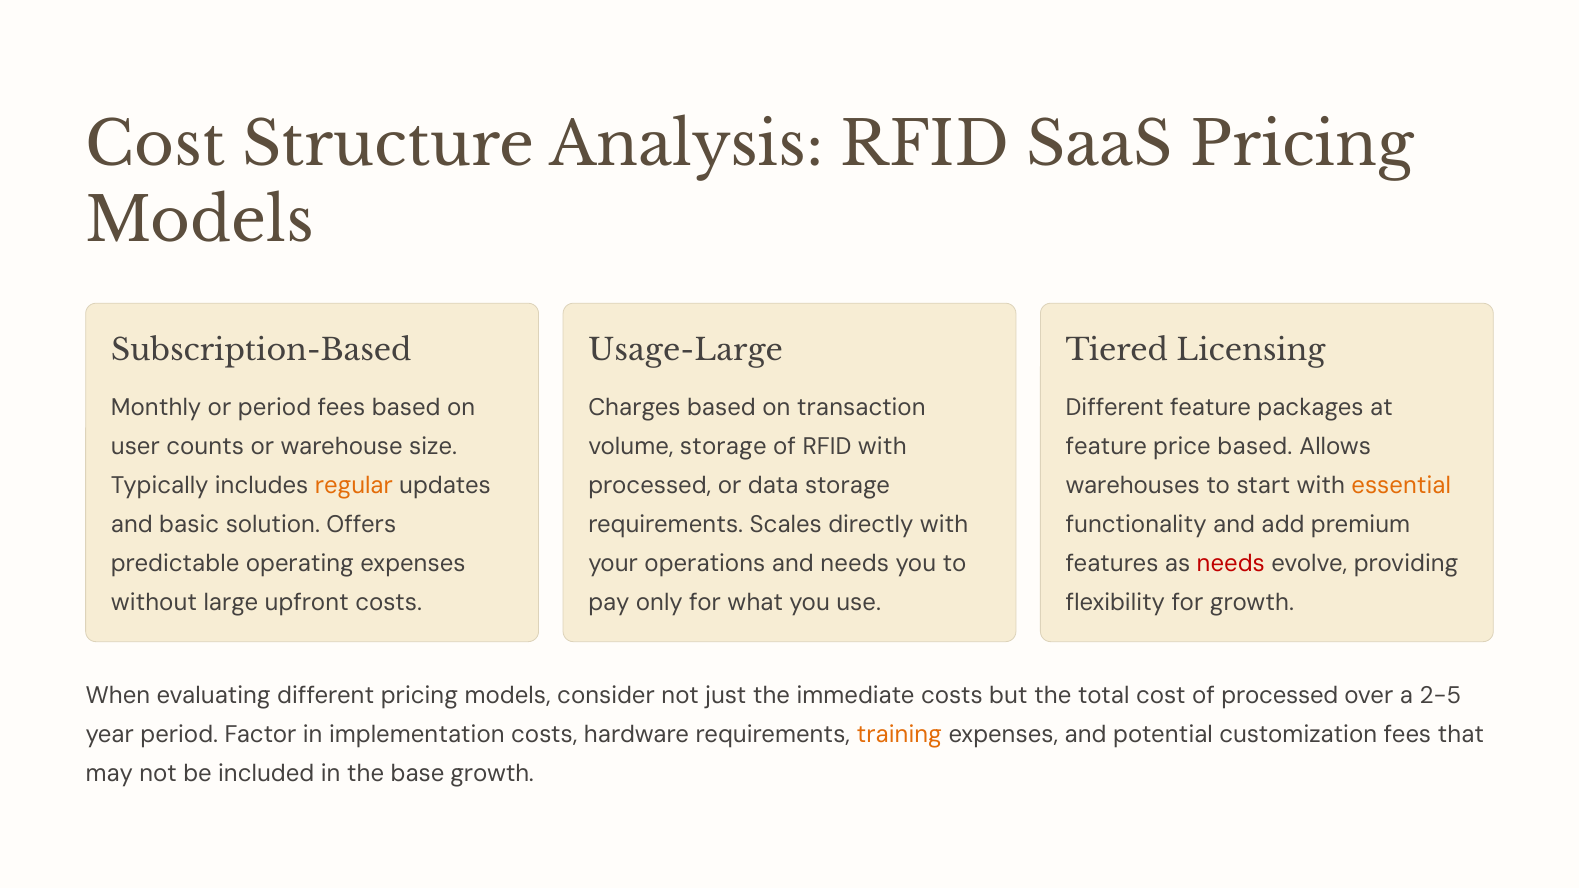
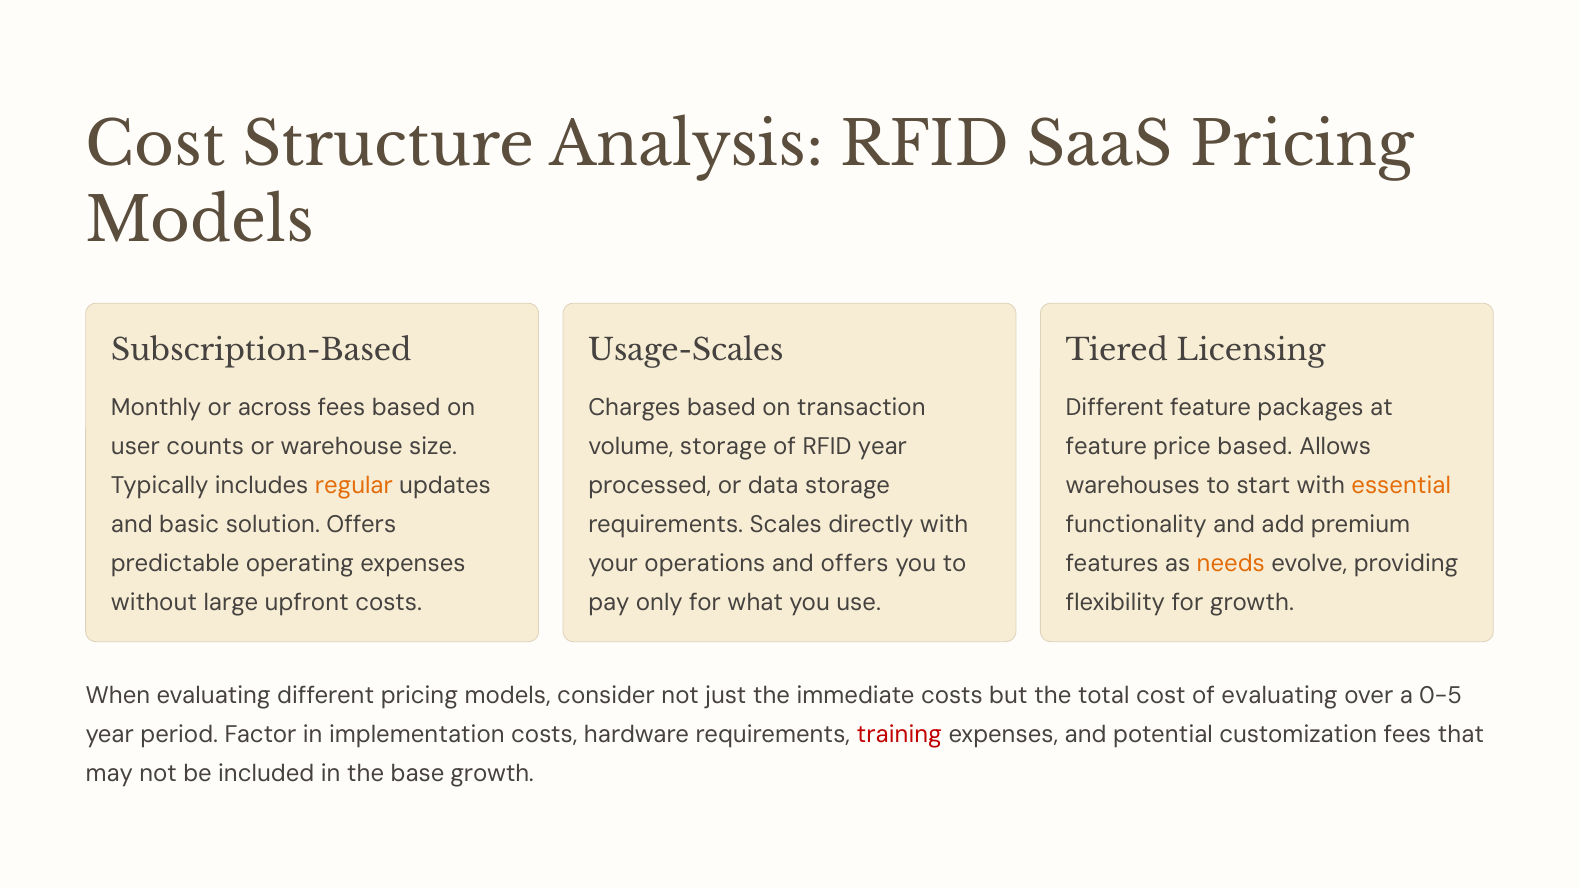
Usage-Large: Usage-Large -> Usage-Scales (686, 350)
or period: period -> across (275, 408)
RFID with: with -> year (882, 447)
and needs: needs -> offers (855, 564)
needs colour: red -> orange (1231, 564)
of processed: processed -> evaluating (1280, 696)
2-5: 2-5 -> 0-5 (1440, 696)
training colour: orange -> red (899, 735)
